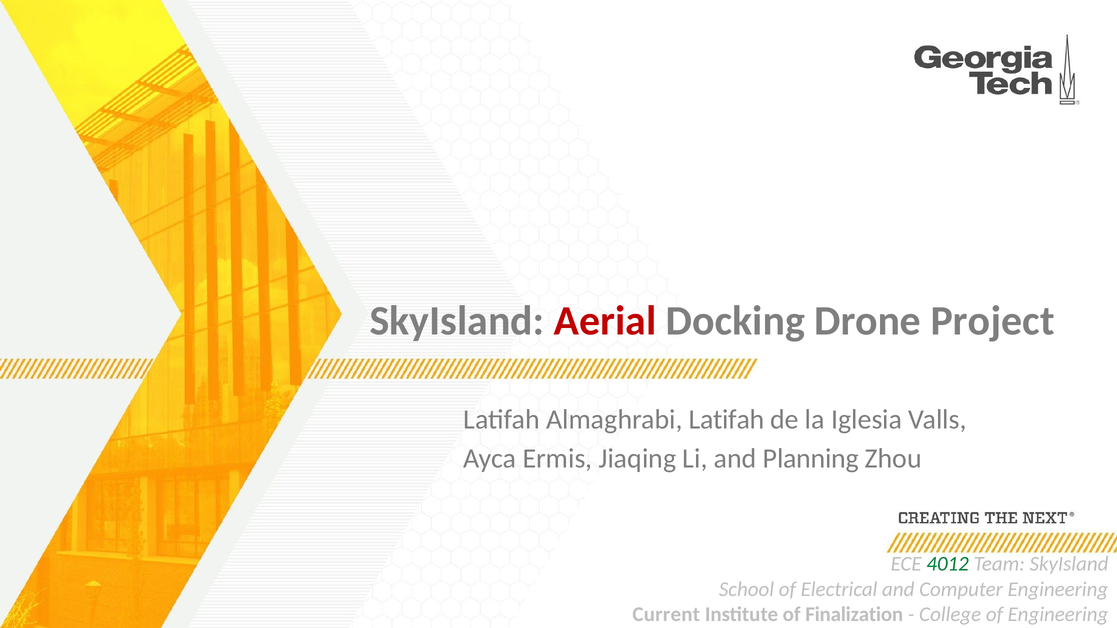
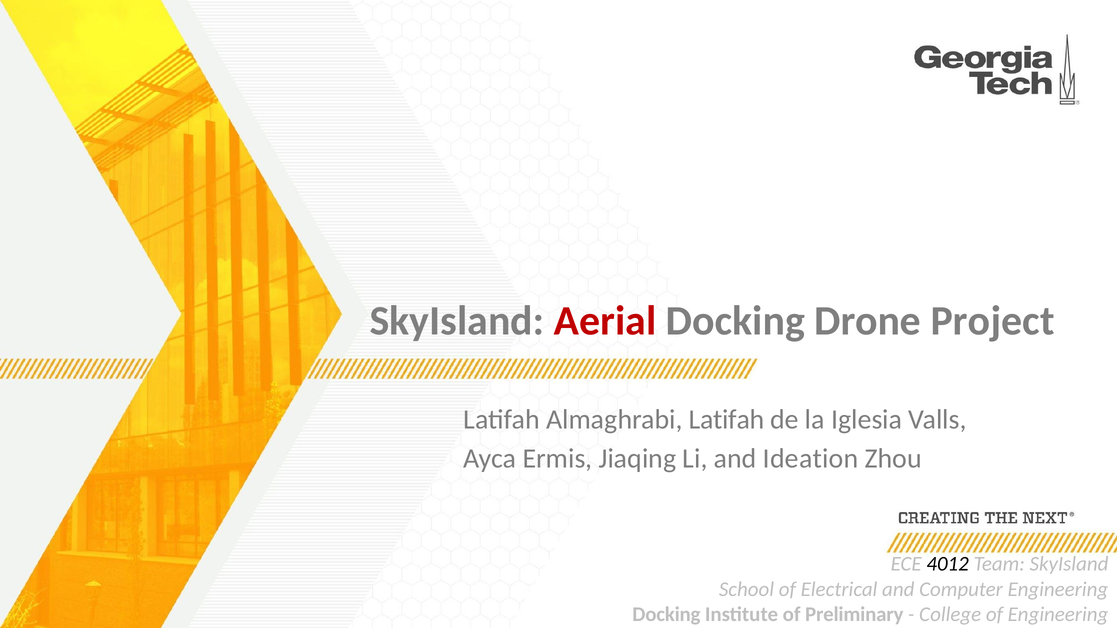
Planning: Planning -> Ideation (811, 459)
4012 colour: green -> black (948, 564)
Current: Current -> Docking (666, 615)
Finalization: Finalization -> Preliminary (854, 615)
